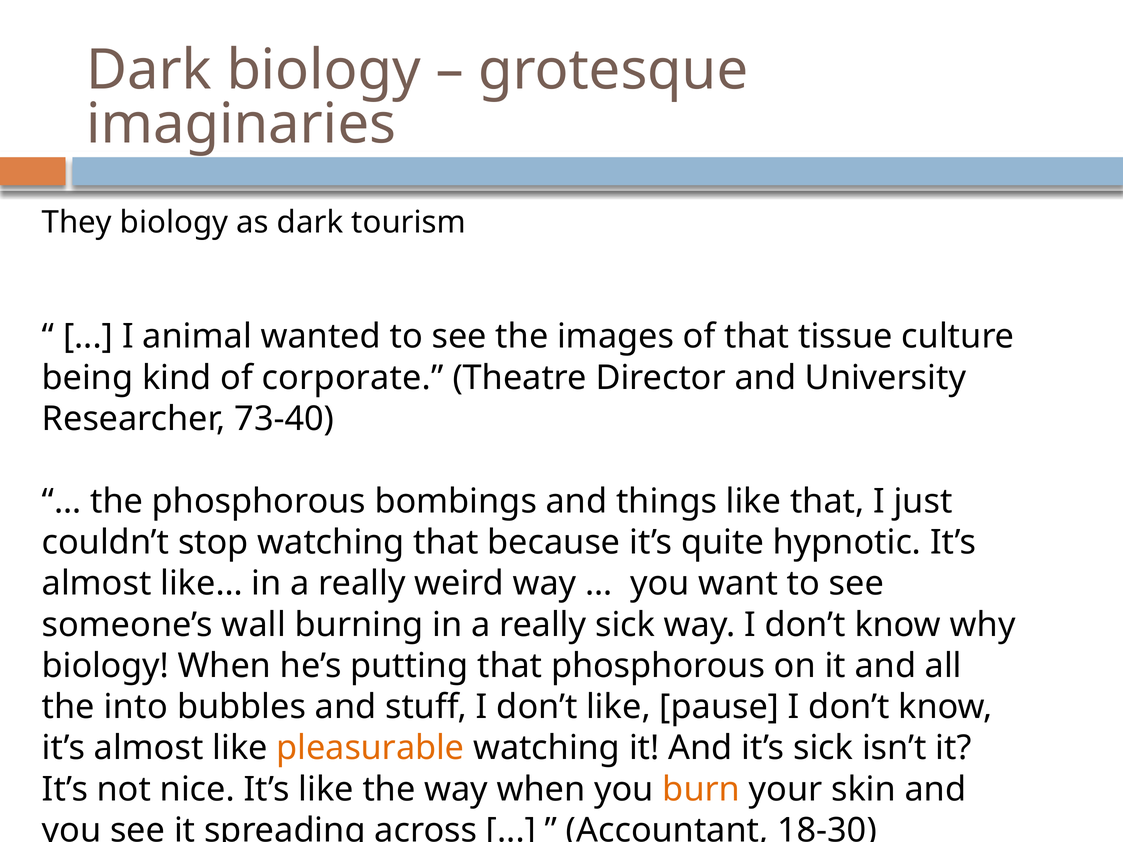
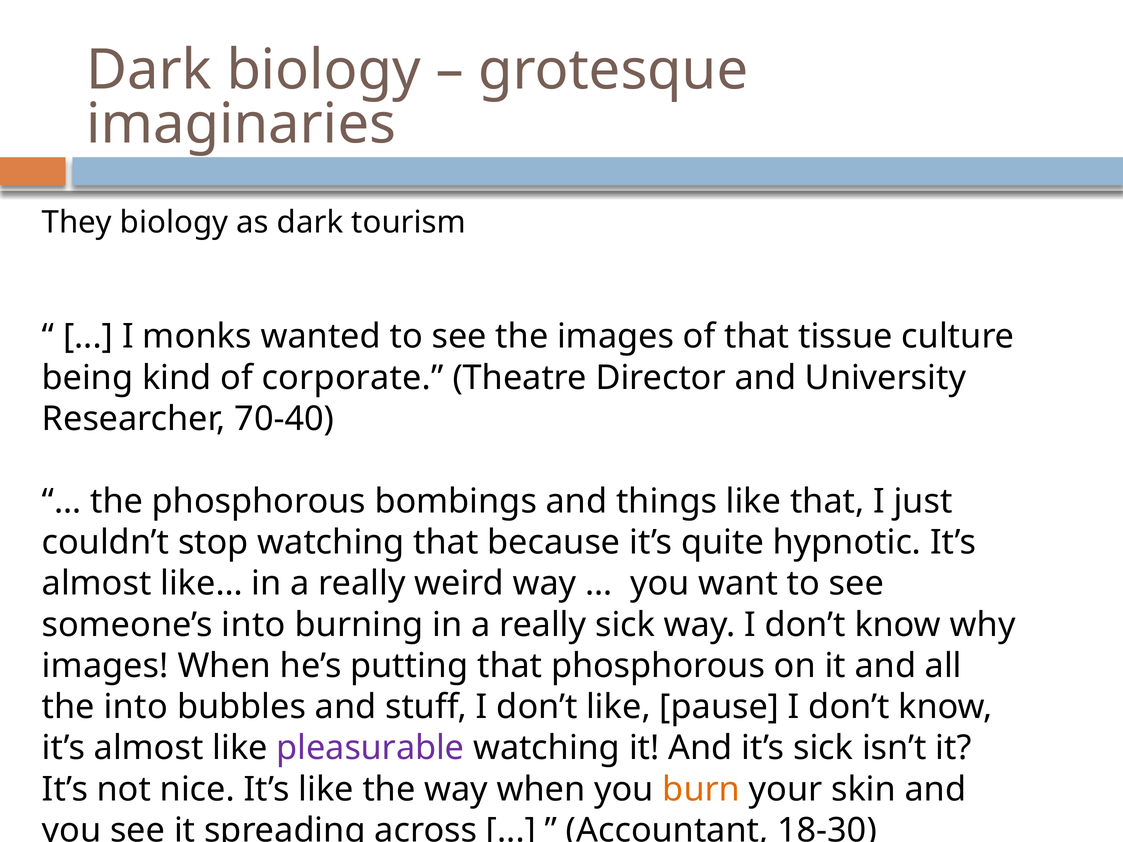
animal: animal -> monks (197, 337)
73-40: 73-40 -> 70-40 (284, 419)
someone’s wall: wall -> into (254, 625)
biology: biology -> images (105, 666)
pleasurable colour: orange -> purple (370, 748)
